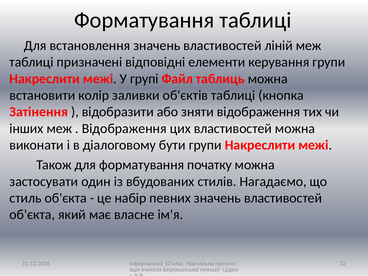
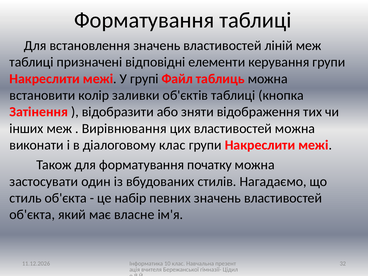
Відображення: Відображення -> Вирівнювання (124, 128)
діалоговому бути: бути -> клас (172, 145)
